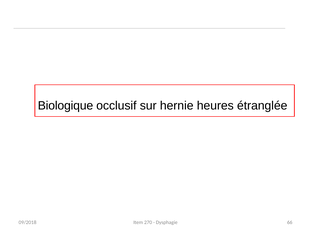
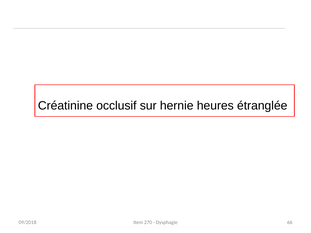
Biologique: Biologique -> Créatinine (65, 106)
